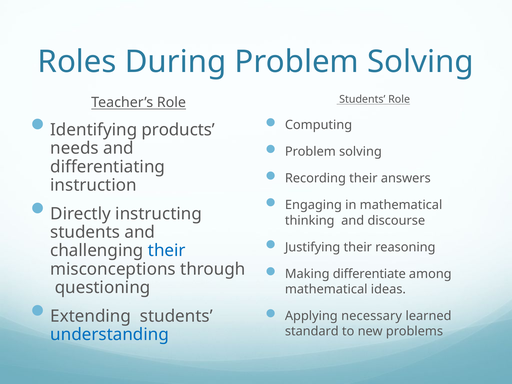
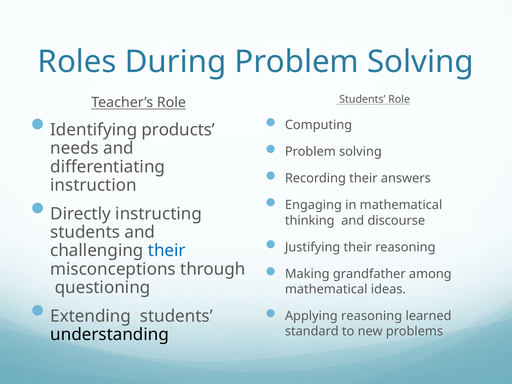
differentiate: differentiate -> grandfather (369, 274)
Applying necessary: necessary -> reasoning (372, 316)
understanding colour: blue -> black (110, 335)
